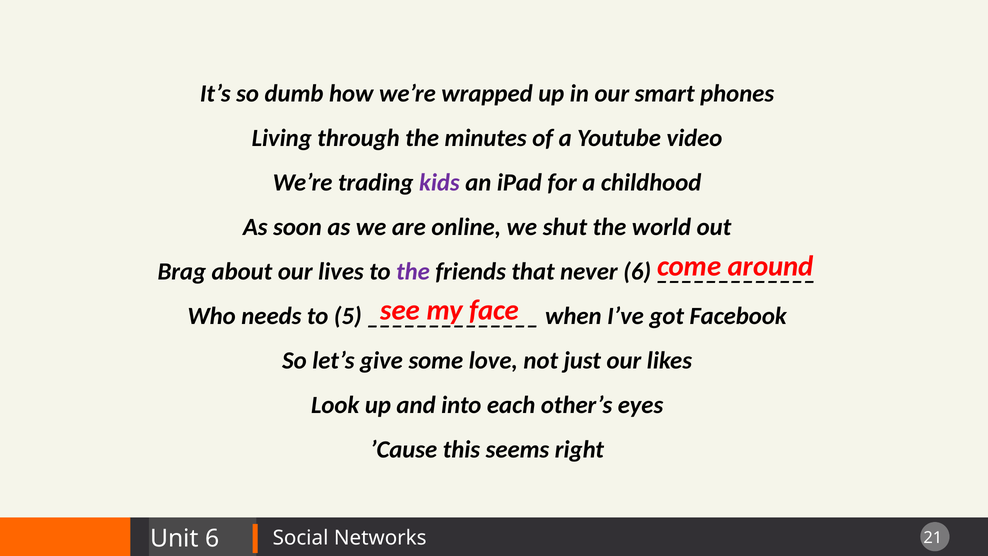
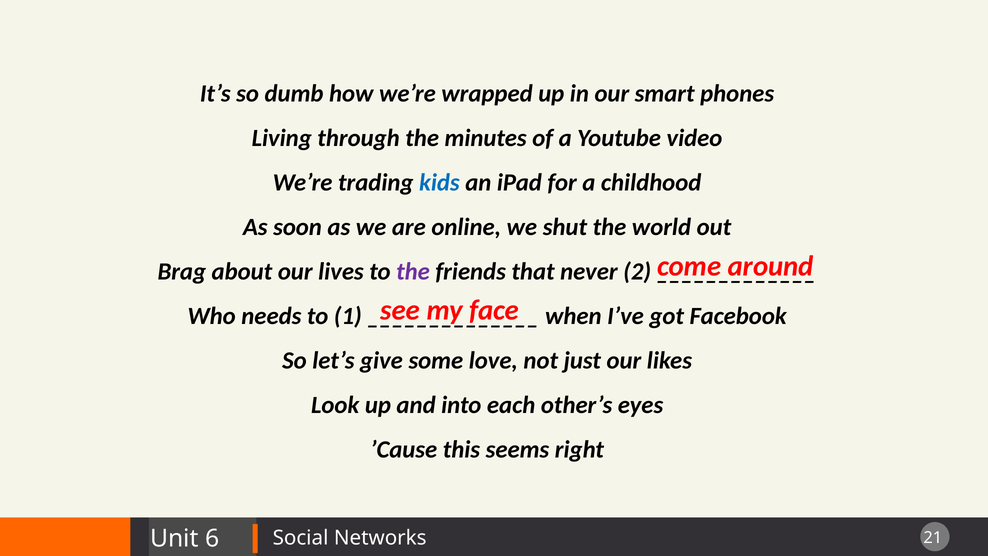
kids colour: purple -> blue (439, 183)
never 6: 6 -> 2 (637, 272)
5: 5 -> 1 (348, 316)
